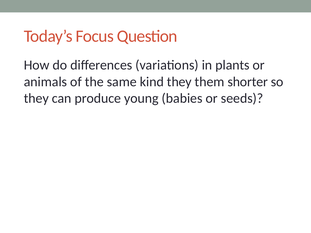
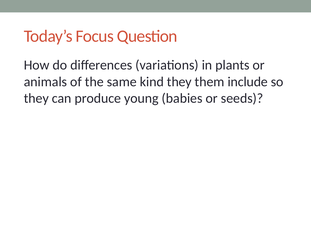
shorter: shorter -> include (248, 82)
